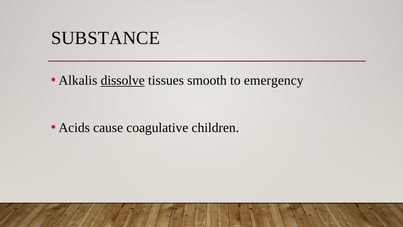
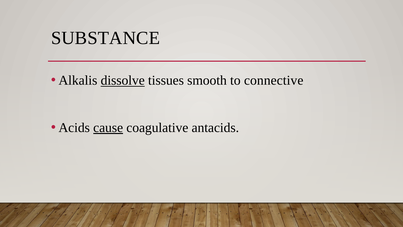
emergency: emergency -> connective (274, 80)
cause underline: none -> present (108, 127)
children: children -> antacids (215, 127)
